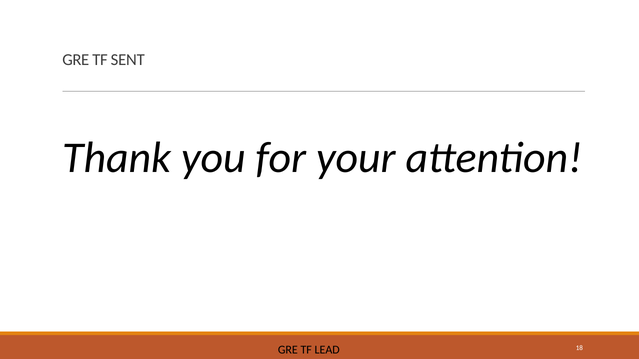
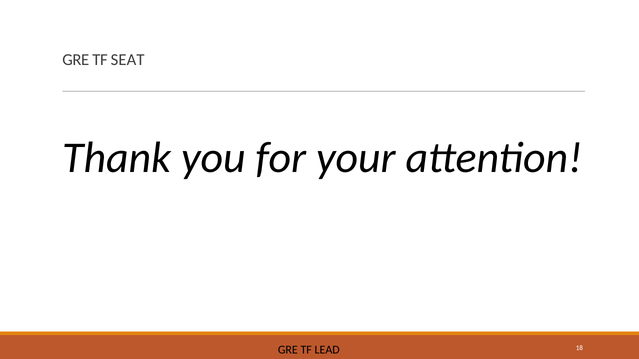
SENT: SENT -> SEAT (128, 60)
